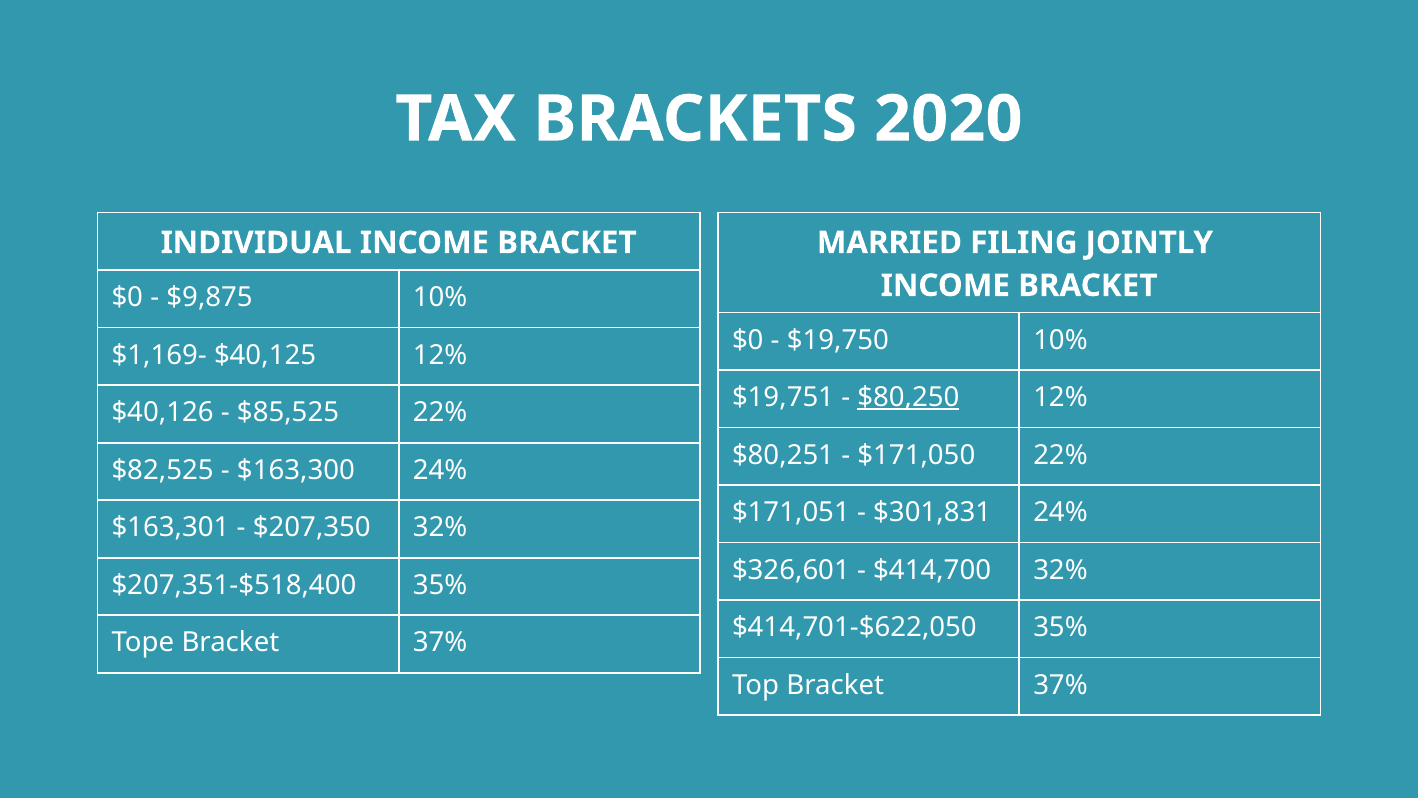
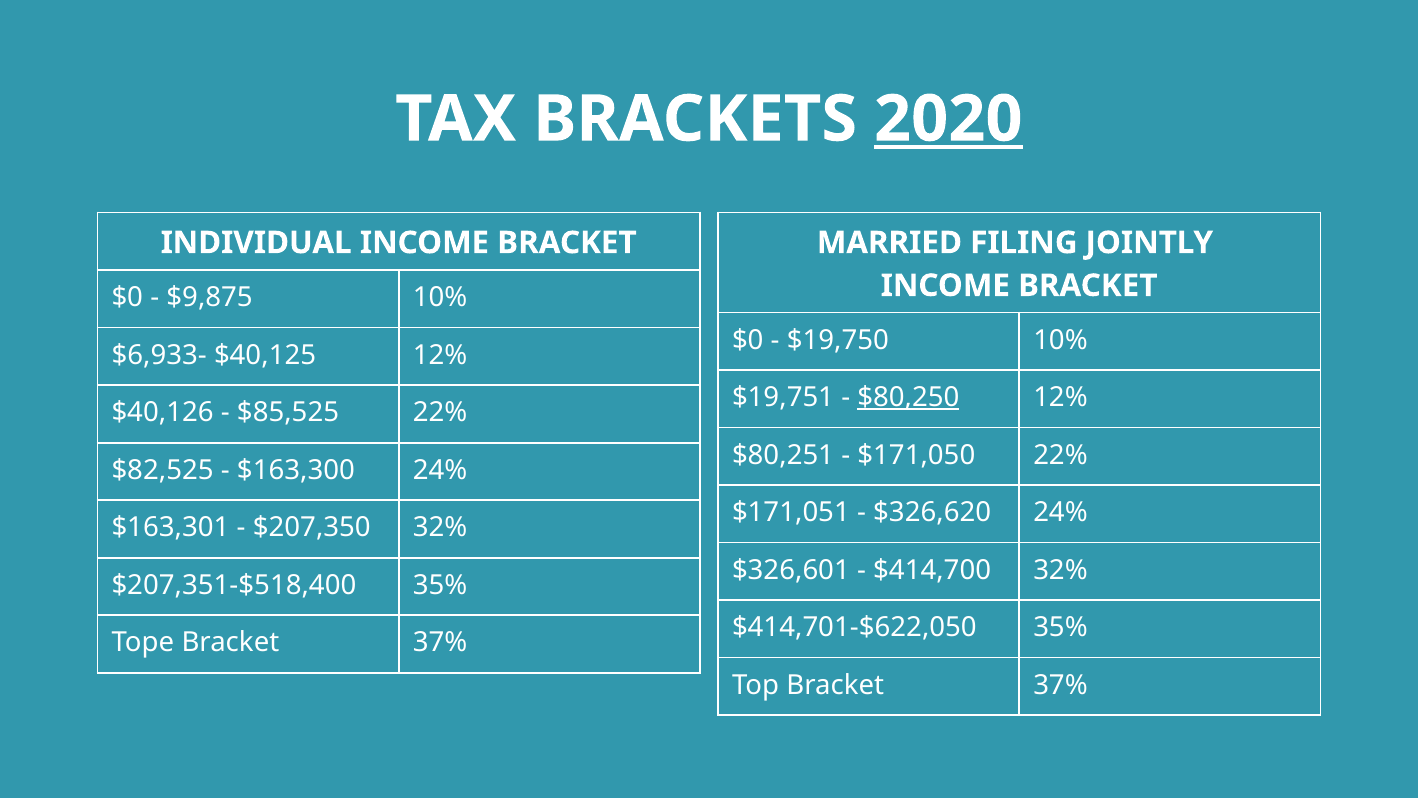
2020 underline: none -> present (948, 119)
$1,169-: $1,169- -> $6,933- (159, 355)
$301,831: $301,831 -> $326,620 (932, 512)
